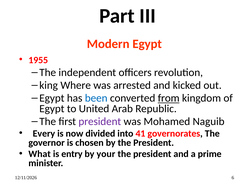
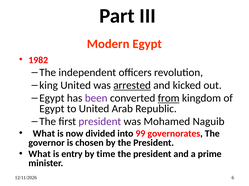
1955: 1955 -> 1982 (38, 60)
king Where: Where -> United (76, 86)
arrested underline: none -> present (132, 86)
been colour: blue -> purple (96, 99)
Every: Every -> What (44, 134)
41: 41 -> 99 (140, 134)
your: your -> time (106, 155)
